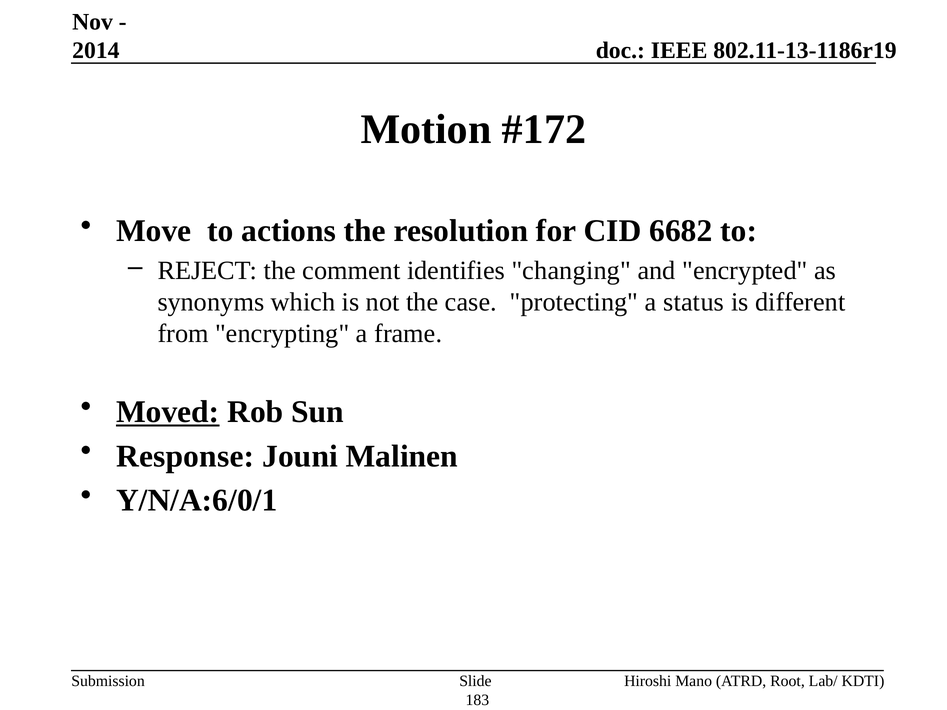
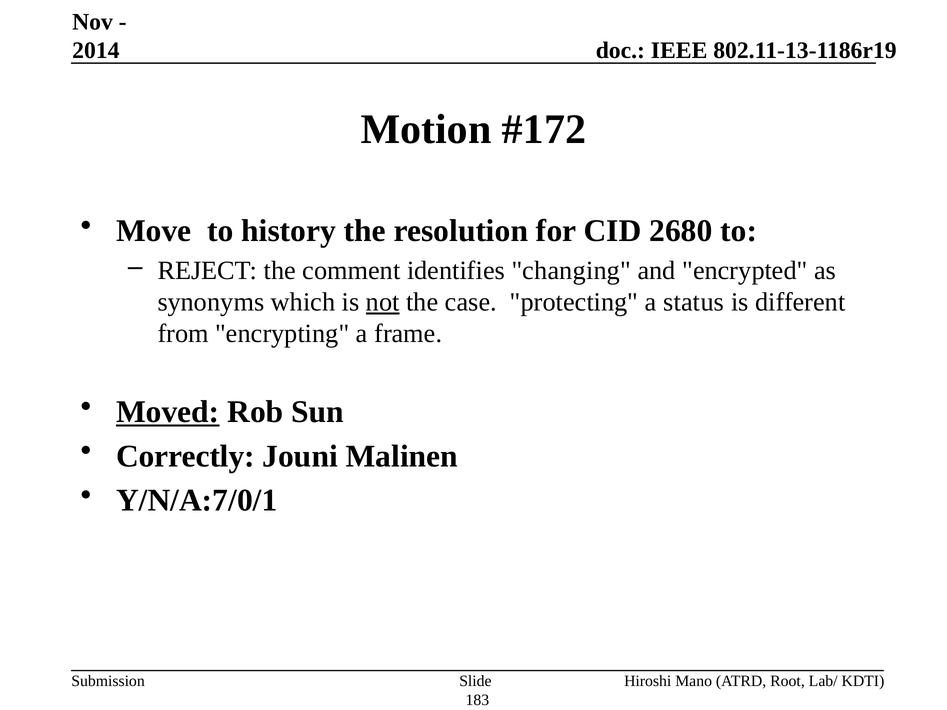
actions: actions -> history (289, 231)
6682: 6682 -> 2680 (681, 231)
not underline: none -> present (383, 302)
Response: Response -> Correctly (185, 456)
Y/N/A:6/0/1: Y/N/A:6/0/1 -> Y/N/A:7/0/1 (197, 500)
